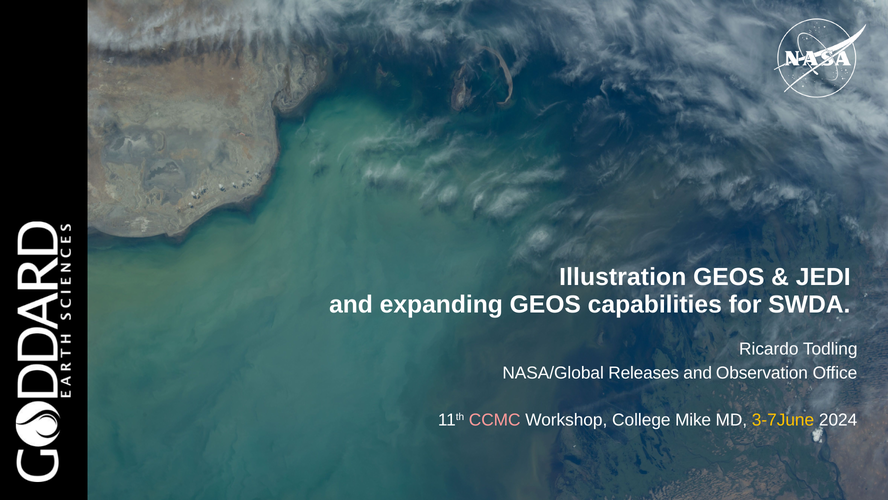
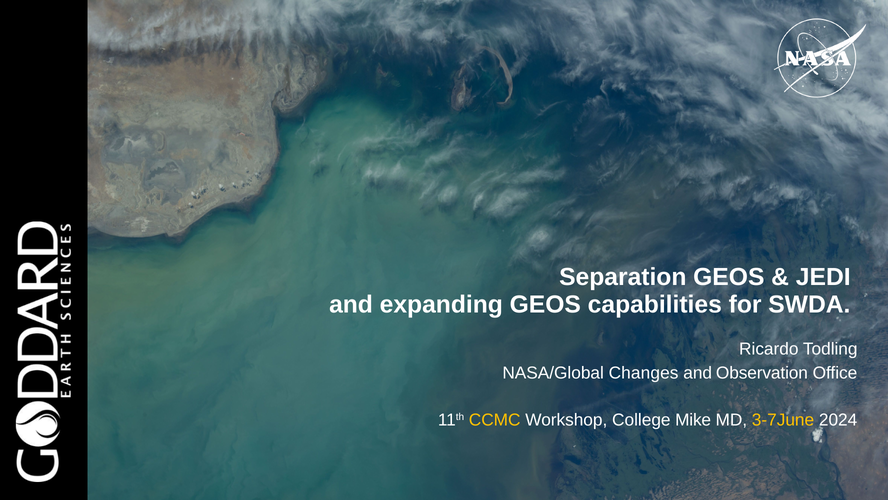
Illustration: Illustration -> Separation (623, 277)
Releases: Releases -> Changes (644, 372)
CCMC colour: pink -> yellow (495, 419)
